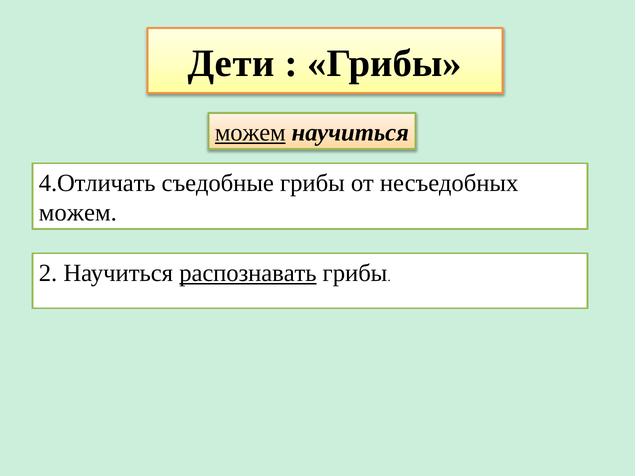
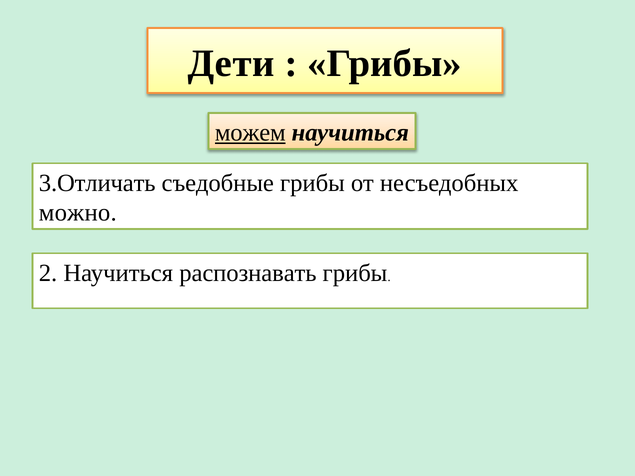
4.Отличать: 4.Отличать -> 3.Отличать (97, 183)
можем: можем -> можно (78, 213)
распознавать underline: present -> none (248, 273)
